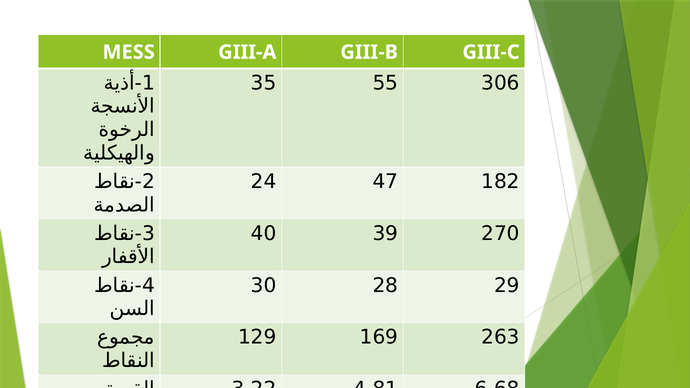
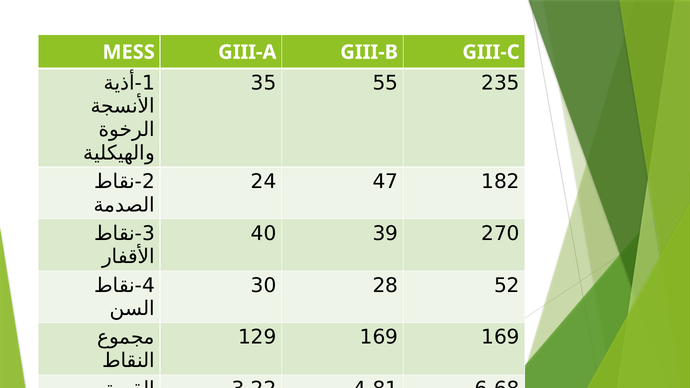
306: 306 -> 235 (501, 83)
29: 29 -> 52 (507, 285)
169 263: 263 -> 169 (501, 337)
